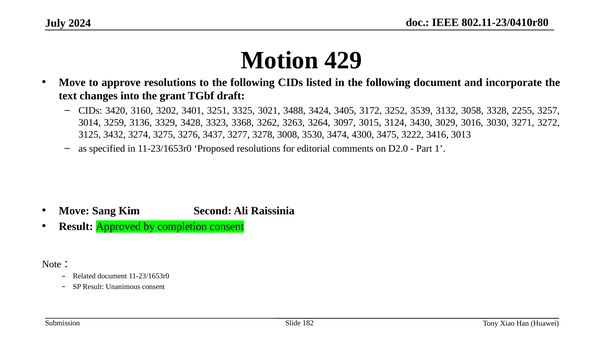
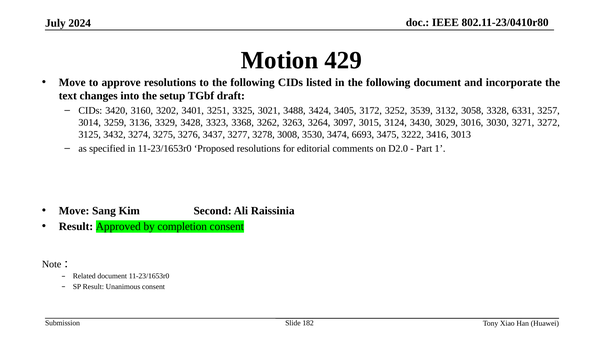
grant: grant -> setup (172, 96)
2255: 2255 -> 6331 (523, 111)
4300: 4300 -> 6693 (363, 134)
